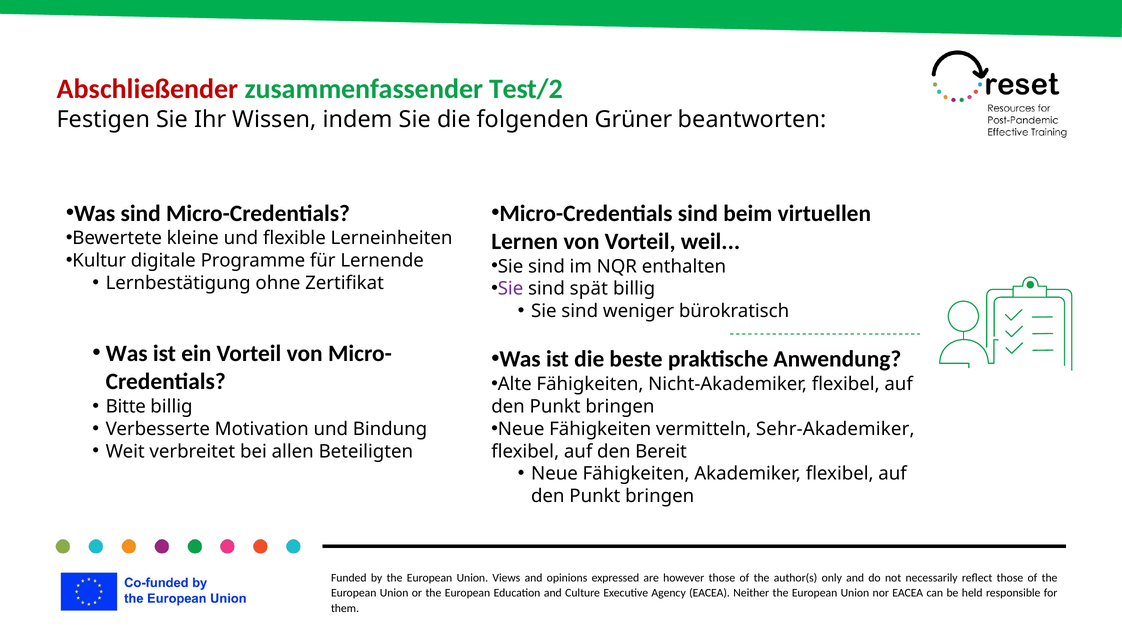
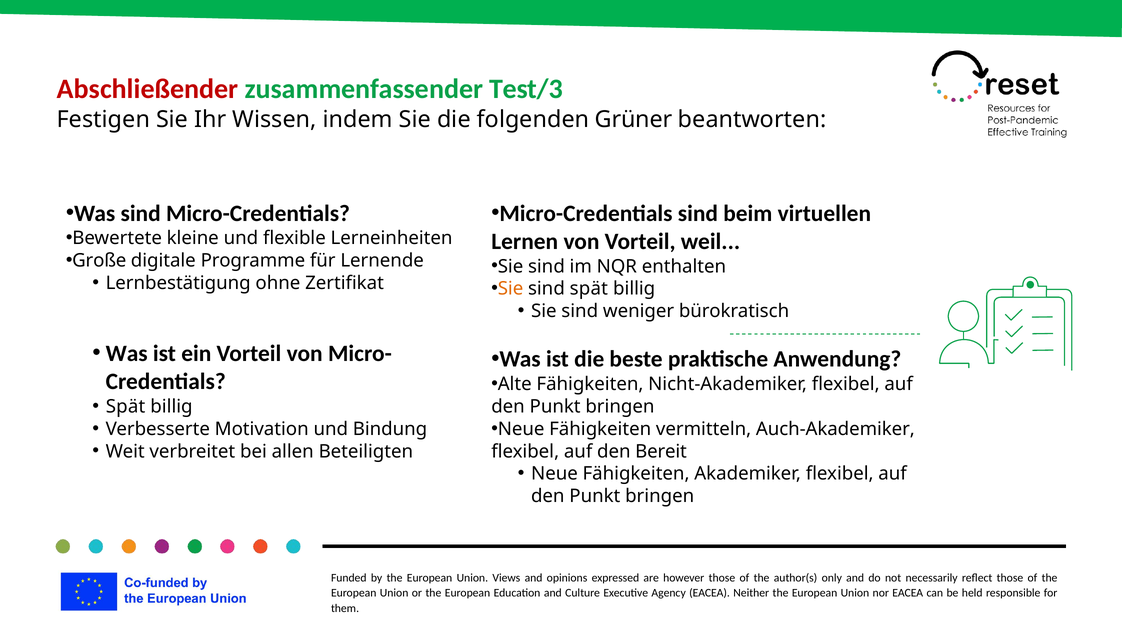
Test/2: Test/2 -> Test/3 (526, 89)
Kultur: Kultur -> Große (99, 261)
Sie colour: purple -> orange (511, 289)
Bitte: Bitte -> Spät (126, 407)
Sehr-Akademiker: Sehr-Akademiker -> Auch-Akademiker (835, 429)
